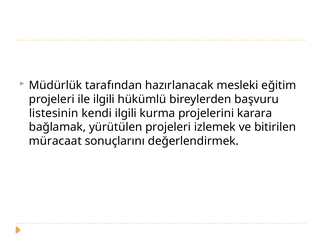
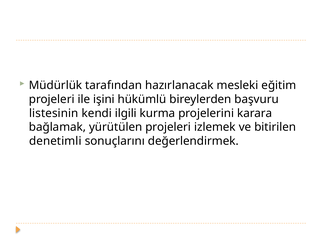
ile ilgili: ilgili -> işini (104, 100)
müracaat: müracaat -> denetimli (55, 141)
